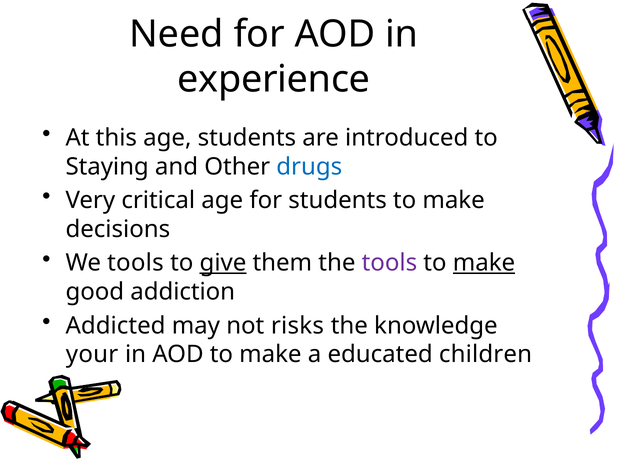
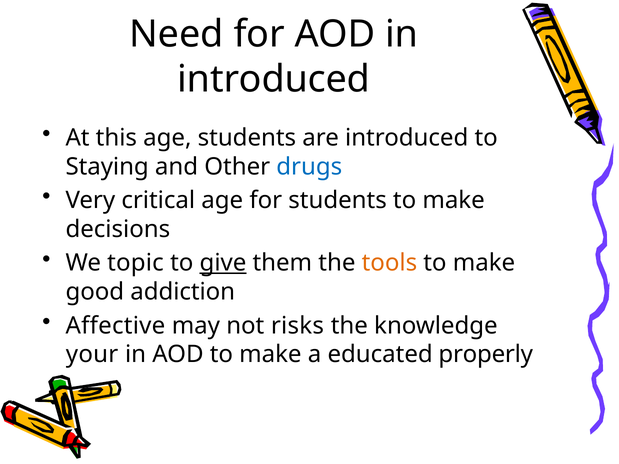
experience: experience -> introduced (274, 79)
We tools: tools -> topic (135, 263)
tools colour: purple -> orange (389, 263)
make underline: present -> none (484, 263)
Addicted: Addicted -> Affective (115, 326)
children: children -> properly (486, 355)
